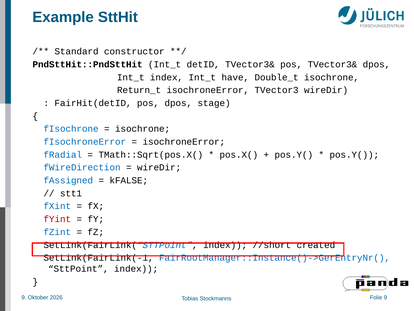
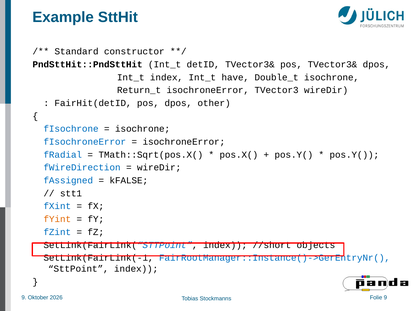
stage: stage -> other (214, 103)
fYint colour: red -> orange (57, 219)
created: created -> objects (316, 245)
